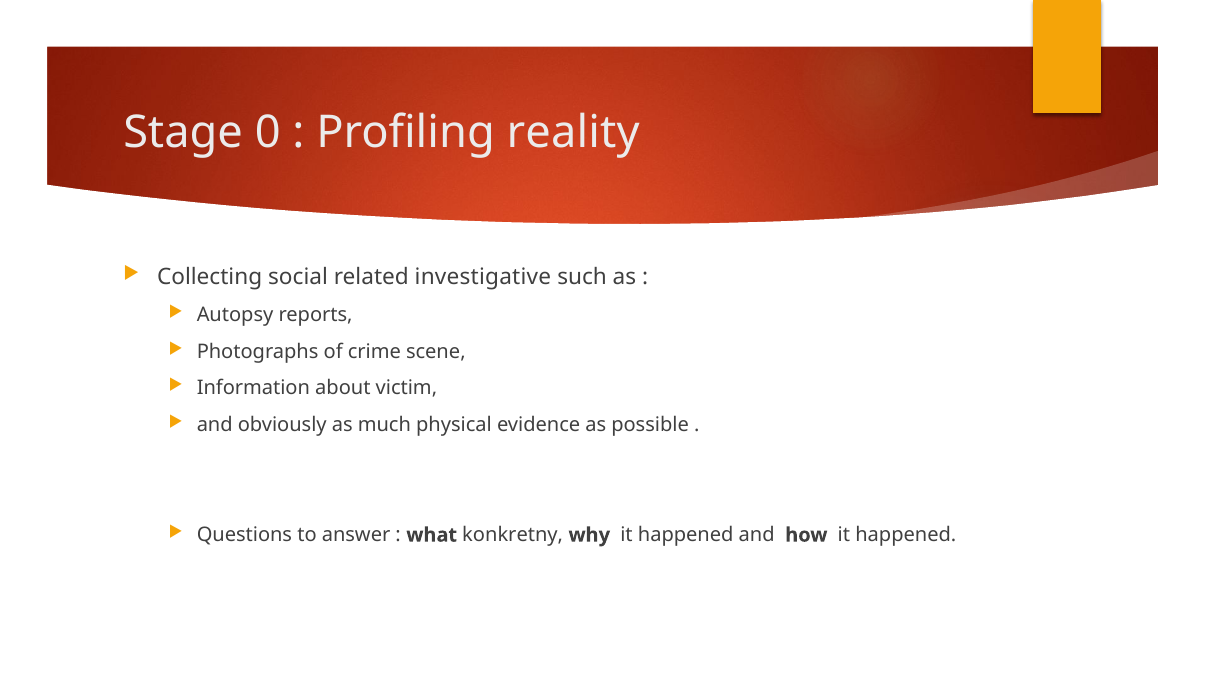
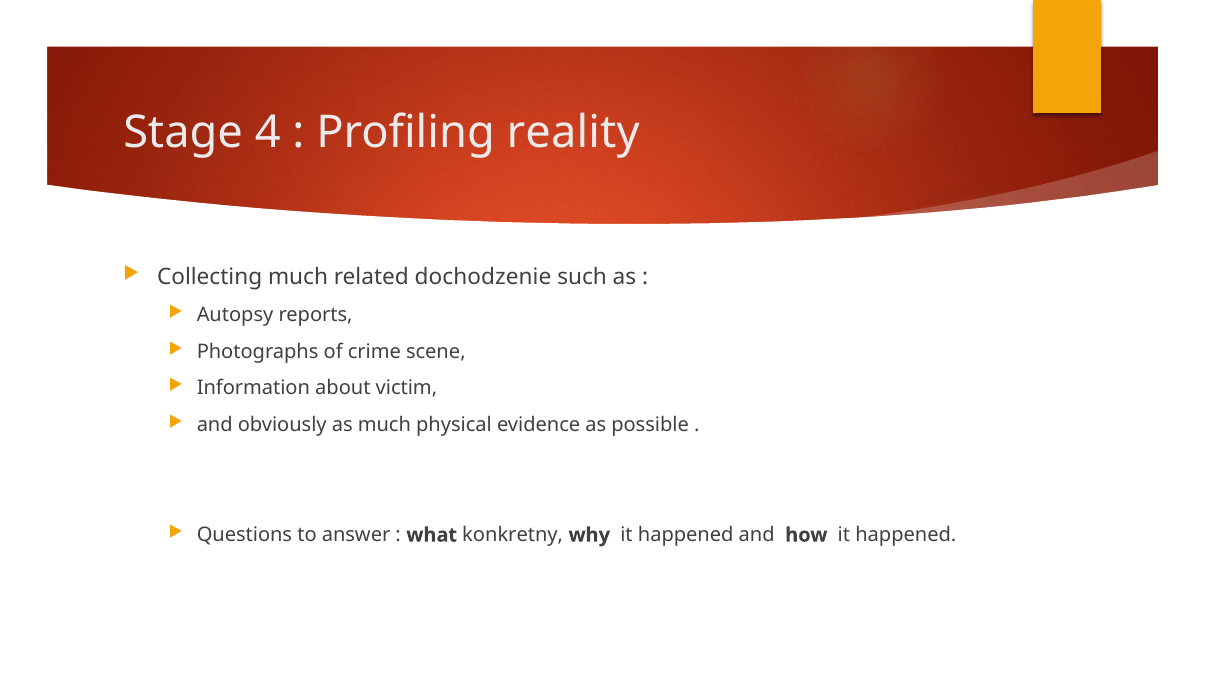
0: 0 -> 4 (268, 133)
Collecting social: social -> much (298, 277)
investigative: investigative -> dochodzenie (483, 277)
